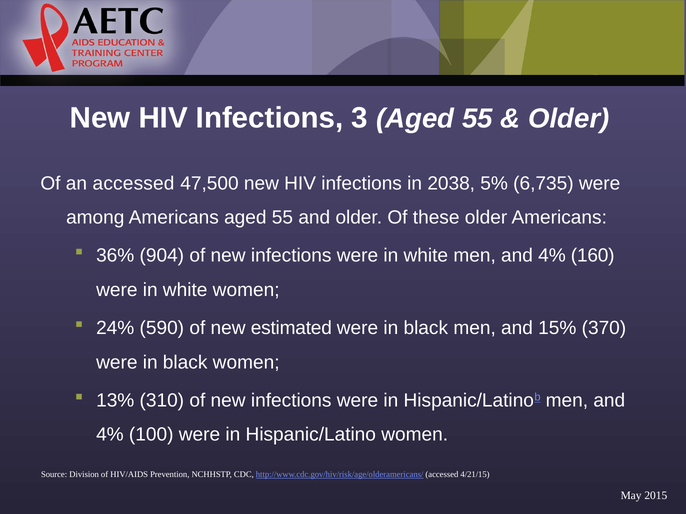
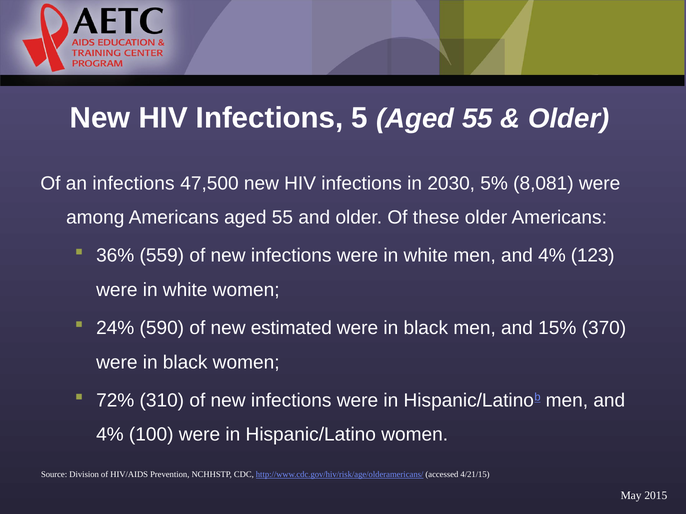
3: 3 -> 5 (360, 118)
an accessed: accessed -> infections (134, 184)
2038: 2038 -> 2030 (451, 184)
6,735: 6,735 -> 8,081 (543, 184)
904: 904 -> 559 (162, 256)
160: 160 -> 123 (593, 256)
13%: 13% -> 72% (115, 401)
